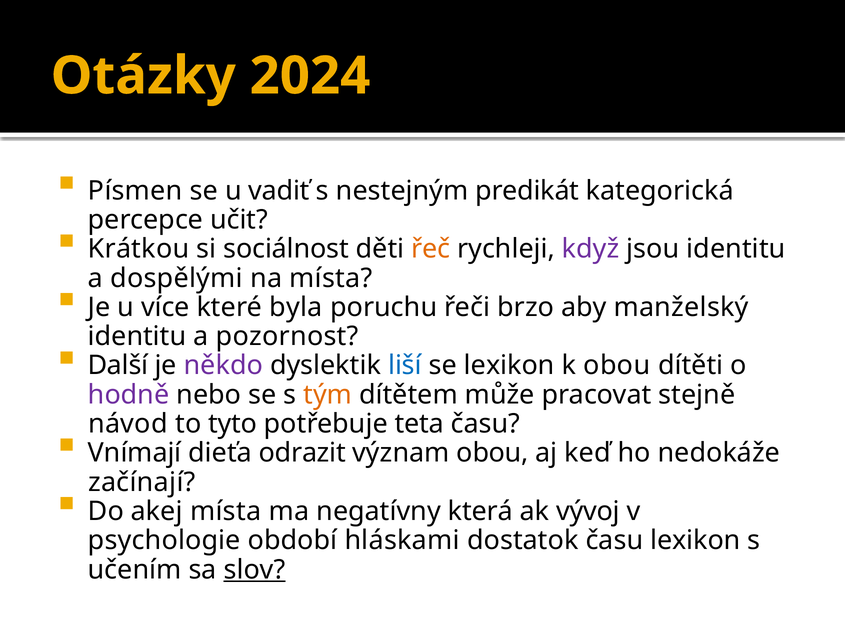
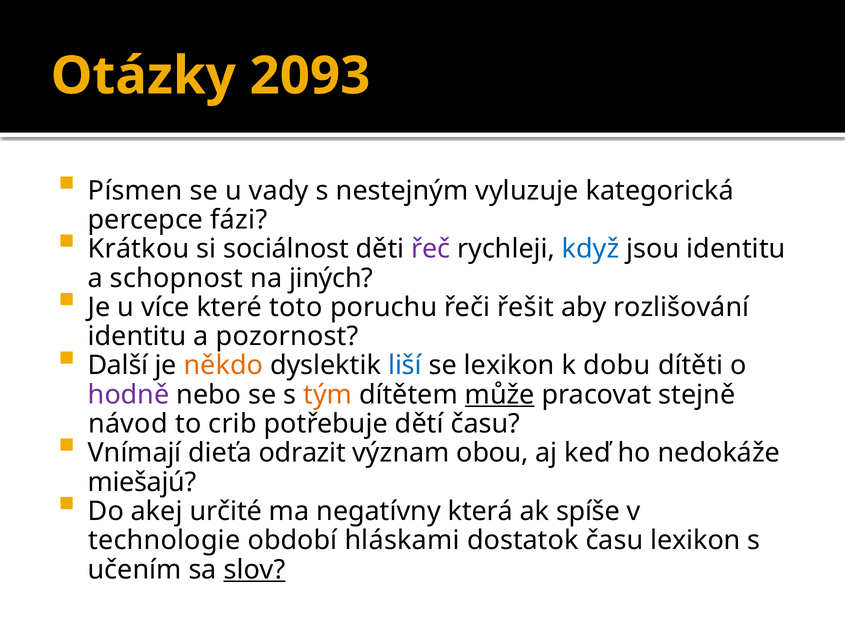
2024: 2024 -> 2093 (310, 76)
vadiť: vadiť -> vady (279, 191)
predikát: predikát -> vyluzuje (527, 191)
učit: učit -> fázi (239, 220)
řeč colour: orange -> purple (431, 249)
když colour: purple -> blue (591, 249)
dospělými: dospělými -> schopnost (177, 278)
na místa: místa -> jiných (331, 278)
byla: byla -> toto (296, 307)
brzo: brzo -> řešit (526, 307)
manželský: manželský -> rozlišování (681, 307)
někdo colour: purple -> orange (223, 365)
k obou: obou -> dobu (617, 365)
může underline: none -> present (500, 395)
tyto: tyto -> crib (233, 424)
teta: teta -> dětí (419, 424)
začínají: začínají -> miešajú (142, 482)
akej místa: místa -> určité (226, 511)
vývoj: vývoj -> spíše (588, 511)
psychologie: psychologie -> technologie (164, 540)
